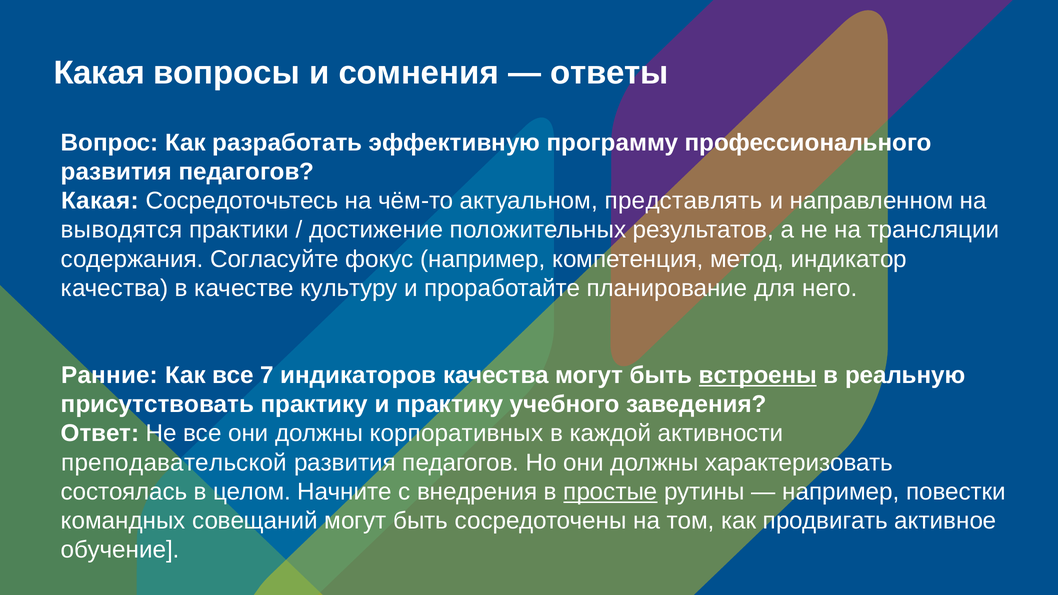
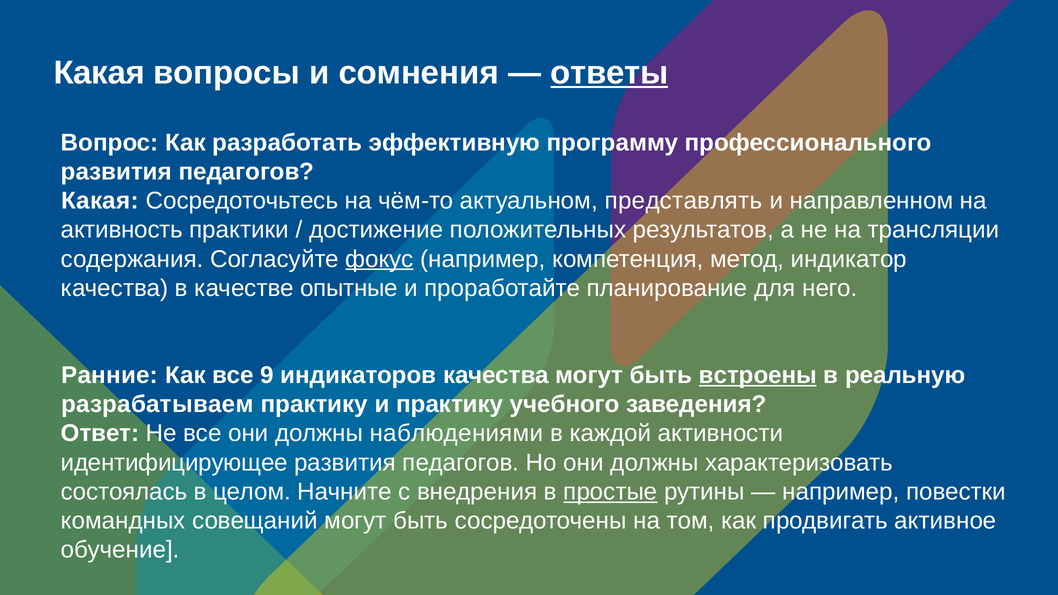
ответы underline: none -> present (609, 73)
выводятся: выводятся -> активность (122, 230)
фокус underline: none -> present (380, 259)
культуру: культуру -> опытные (349, 288)
7: 7 -> 9 (267, 375)
присутствовать: присутствовать -> разрабатываем (157, 404)
корпоративных: корпоративных -> наблюдениями (456, 434)
преподавательской: преподавательской -> идентифицирующее (174, 463)
